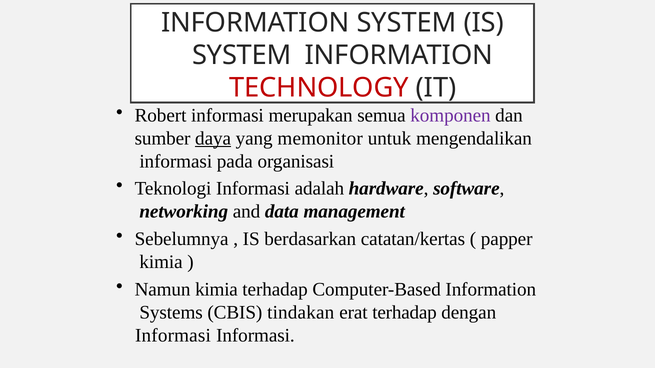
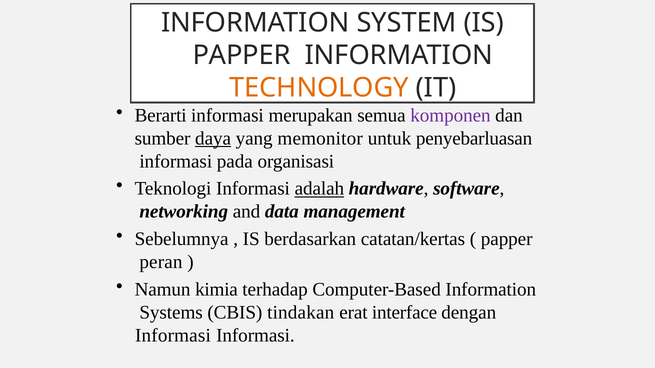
SYSTEM: SYSTEM -> PAPPER (242, 55)
TECHNOLOGY colour: red -> orange (319, 88)
Robert: Robert -> Berarti (161, 116)
mengendalikan: mengendalikan -> penyebarluasan (474, 138)
adalah underline: none -> present (319, 189)
kimia: kimia -> peran (161, 262)
erat terhadap: terhadap -> interface (405, 313)
